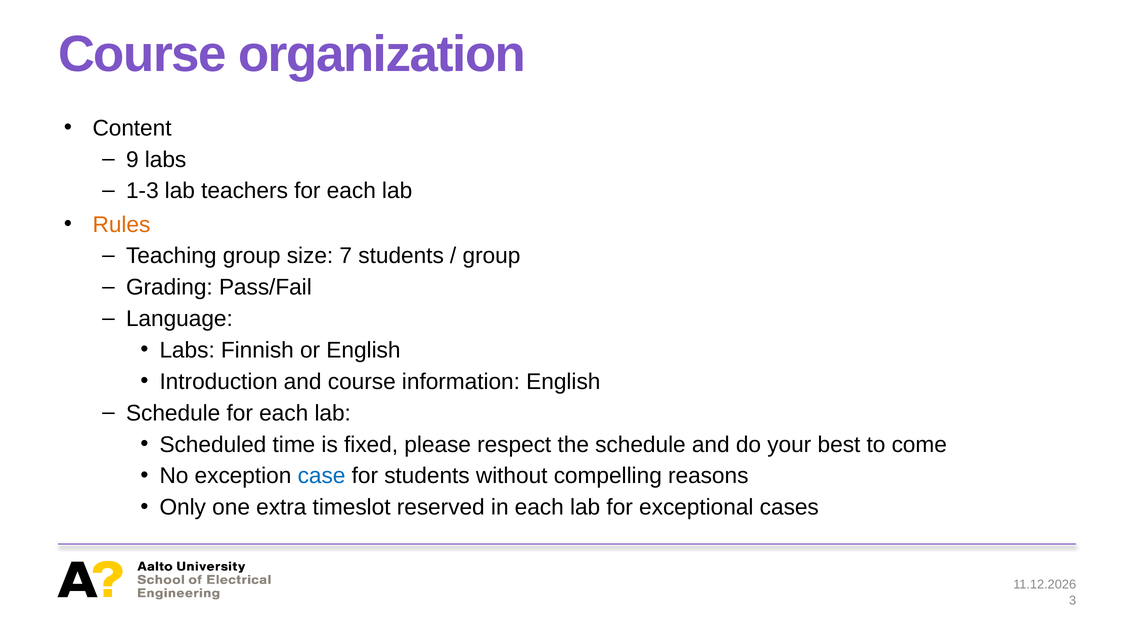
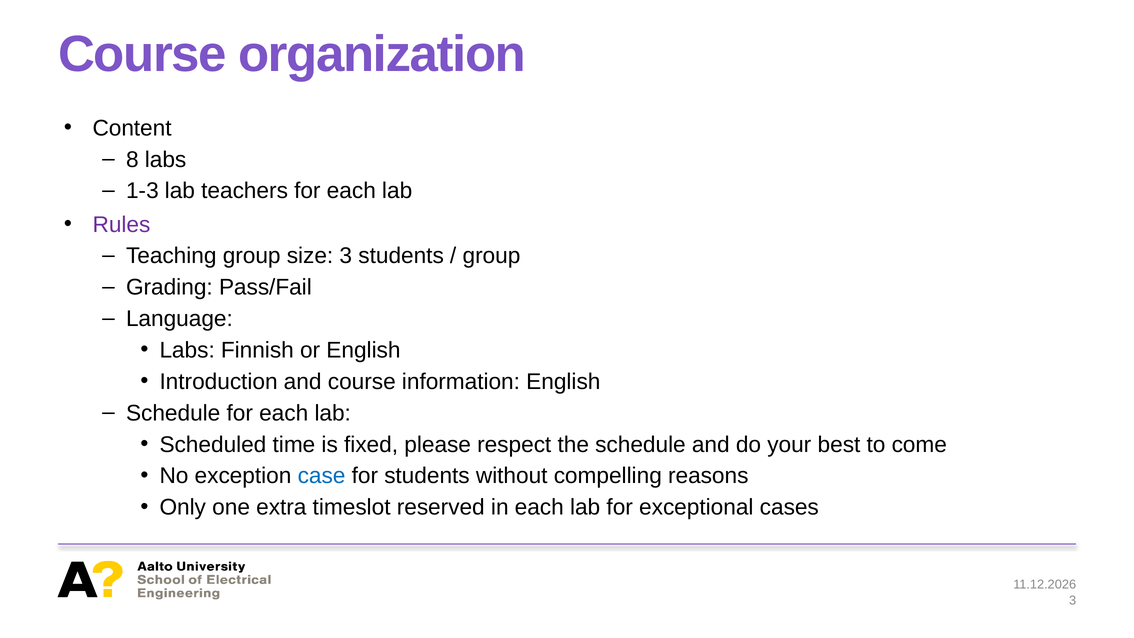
9: 9 -> 8 (132, 160)
Rules colour: orange -> purple (121, 224)
size 7: 7 -> 3 (346, 256)
